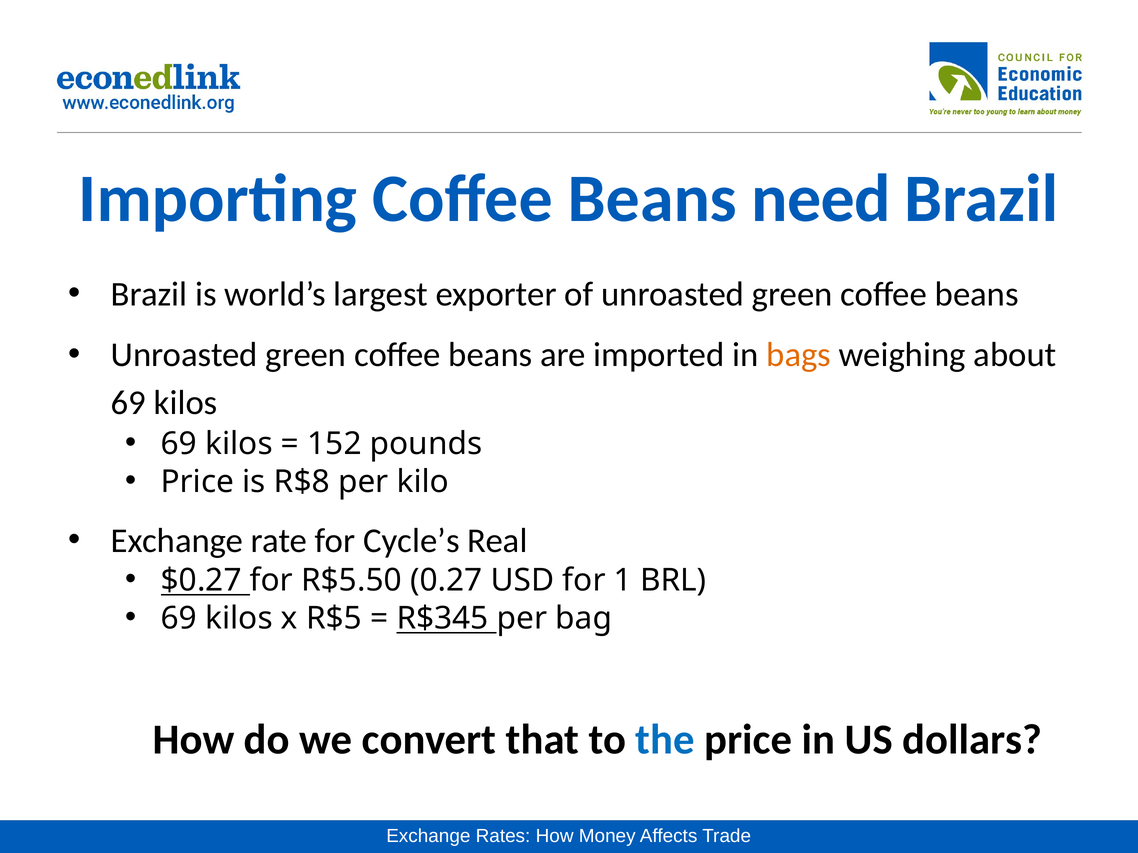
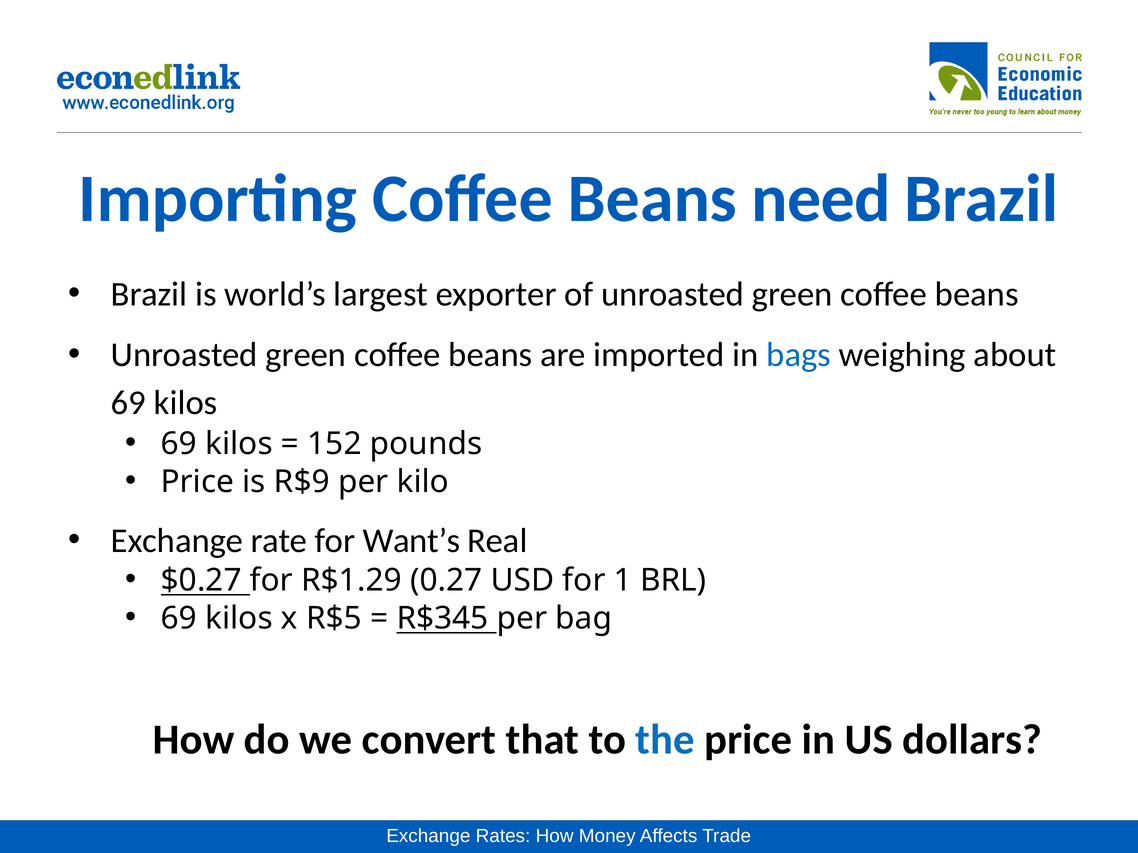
bags colour: orange -> blue (799, 355)
R$8: R$8 -> R$9 (302, 482)
Cycle’s: Cycle’s -> Want’s (412, 541)
R$5.50: R$5.50 -> R$1.29 (351, 581)
